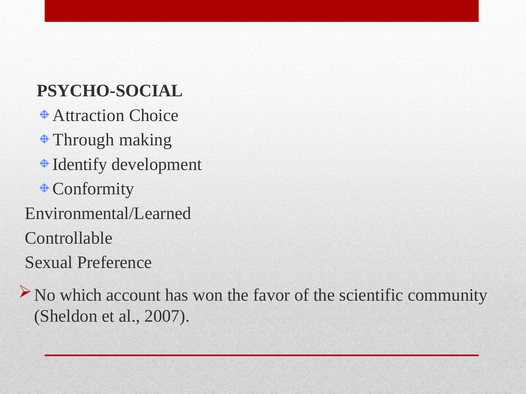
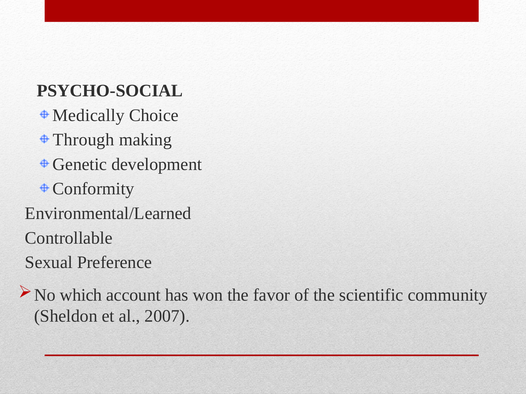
Attraction: Attraction -> Medically (89, 116)
Identify: Identify -> Genetic (80, 165)
